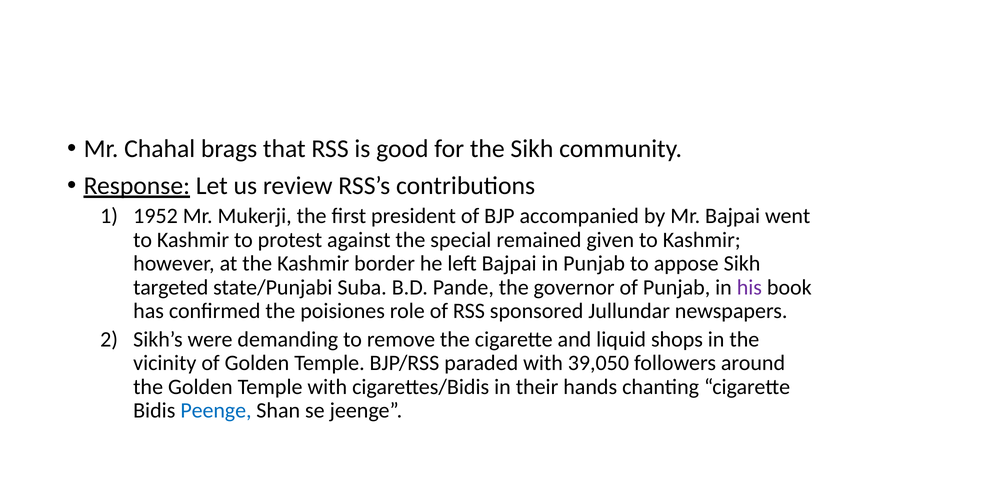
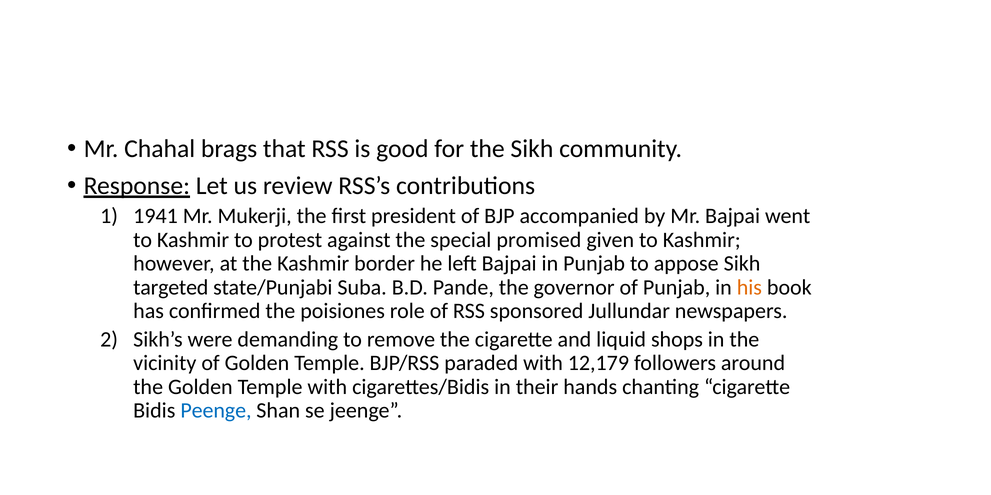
1952: 1952 -> 1941 (156, 216)
remained: remained -> promised (539, 240)
his colour: purple -> orange (749, 288)
39,050: 39,050 -> 12,179 (598, 363)
